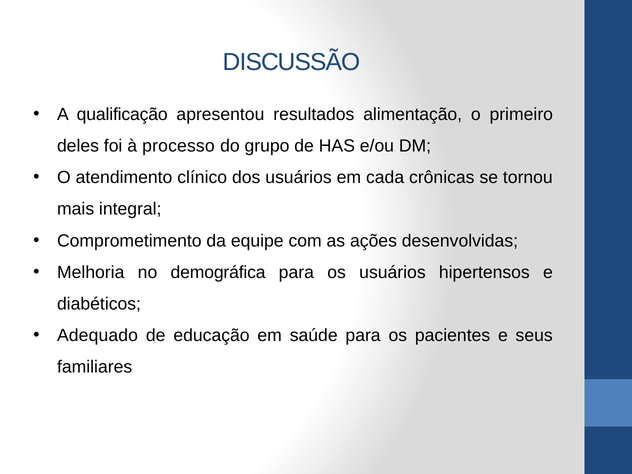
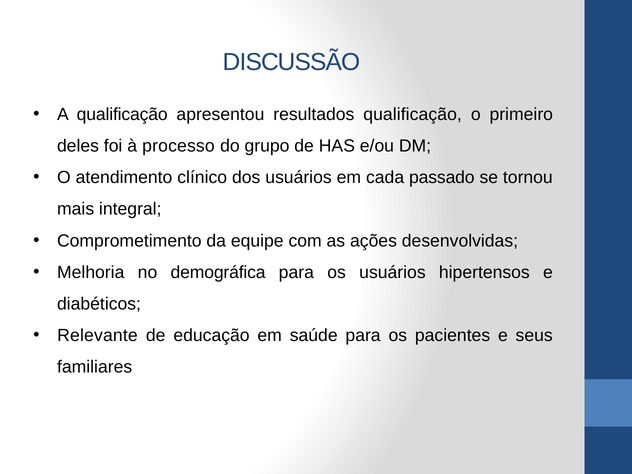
resultados alimentação: alimentação -> qualificação (413, 114)
crônicas: crônicas -> passado (442, 178)
Adequado: Adequado -> Relevante (97, 336)
